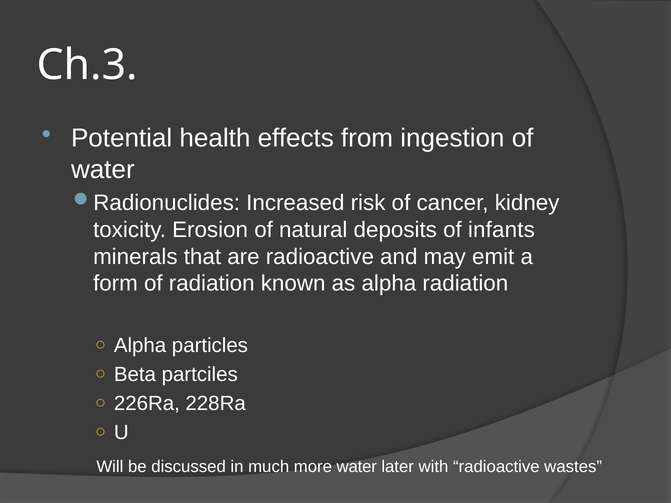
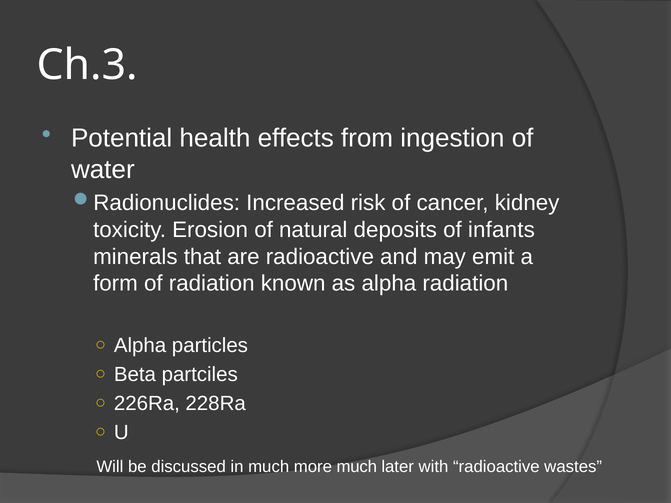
more water: water -> much (357, 467)
